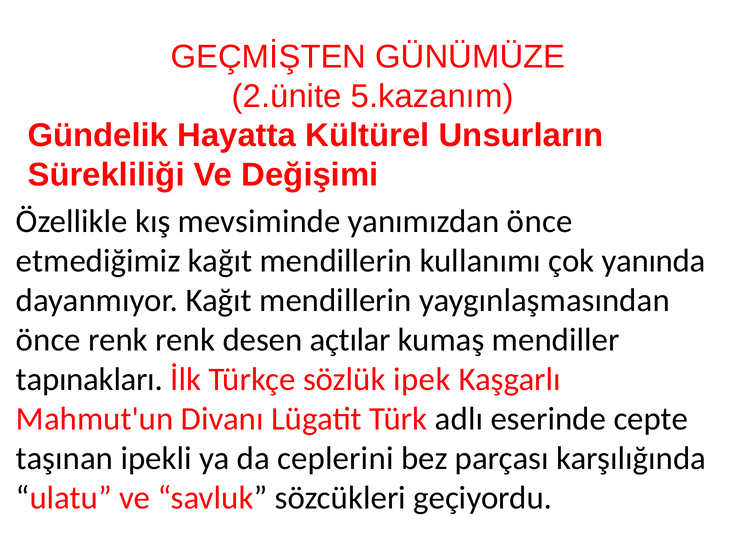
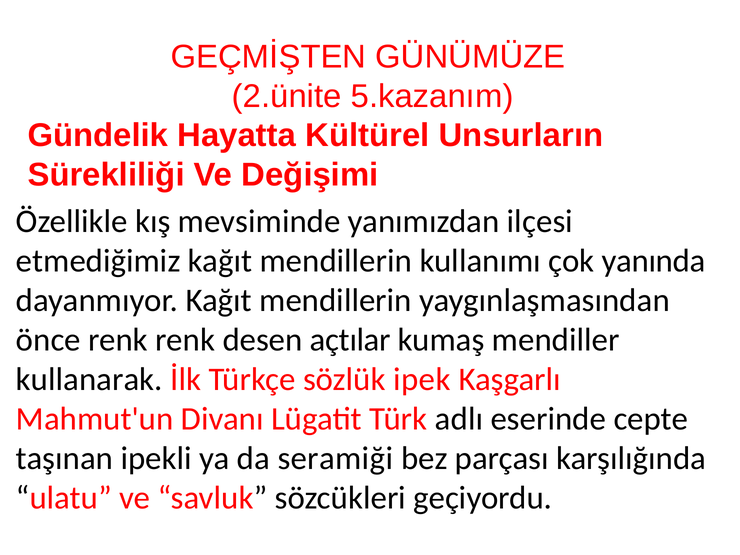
yanımızdan önce: önce -> ilçesi (540, 222)
tapınakları: tapınakları -> kullanarak (89, 379)
ceplerini: ceplerini -> seramiği (335, 458)
